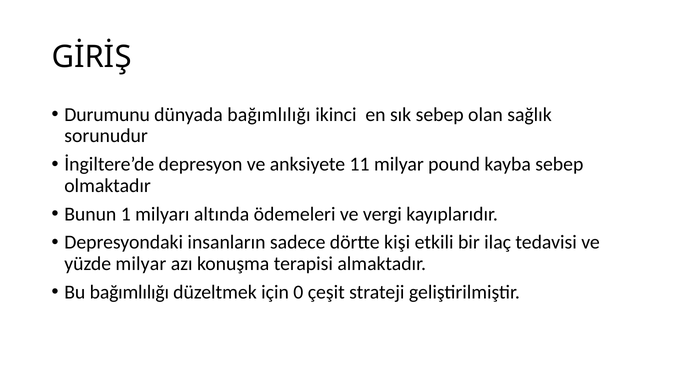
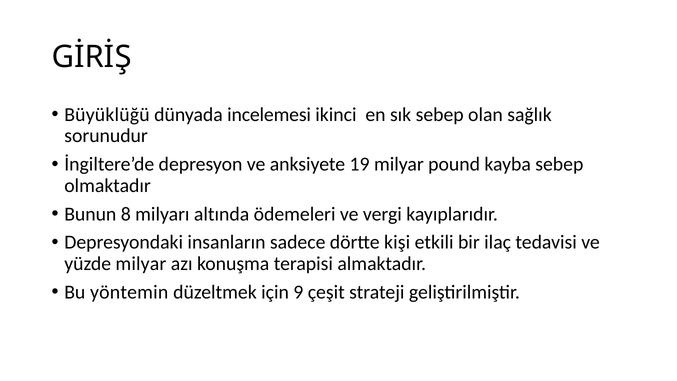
Durumunu: Durumunu -> Büyüklüğü (107, 114)
dünyada bağımlılığı: bağımlılığı -> incelemesi (269, 114)
11: 11 -> 19 (360, 164)
1: 1 -> 8 (126, 214)
Bu bağımlılığı: bağımlılığı -> yöntemin (129, 292)
0: 0 -> 9 (298, 292)
